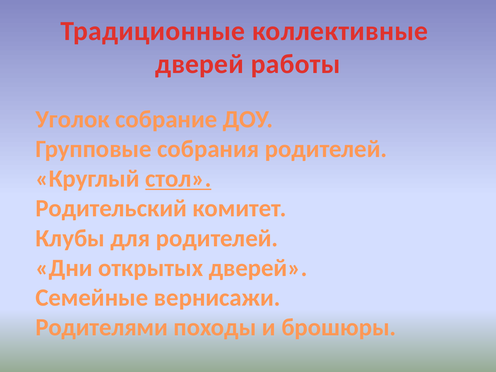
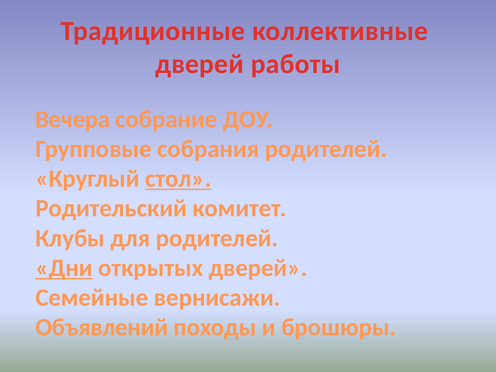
Уголок: Уголок -> Вечера (73, 119)
Дни underline: none -> present (64, 268)
Родителями: Родителями -> Объявлений (102, 327)
